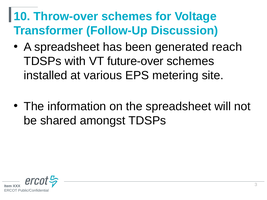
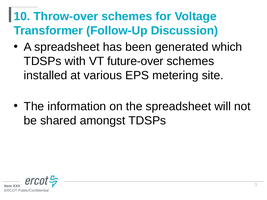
reach: reach -> which (227, 47)
